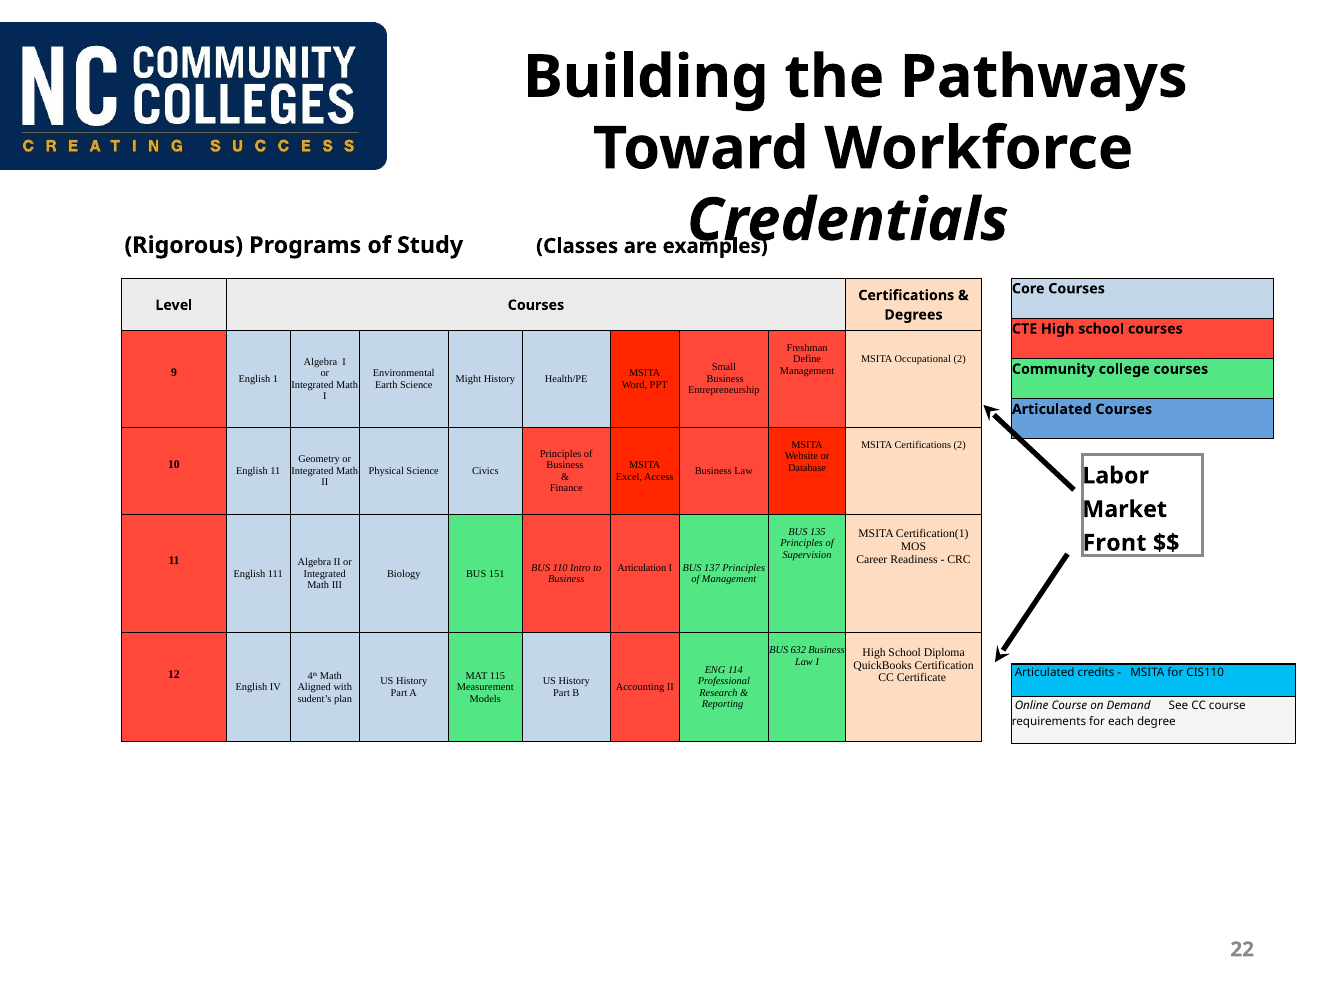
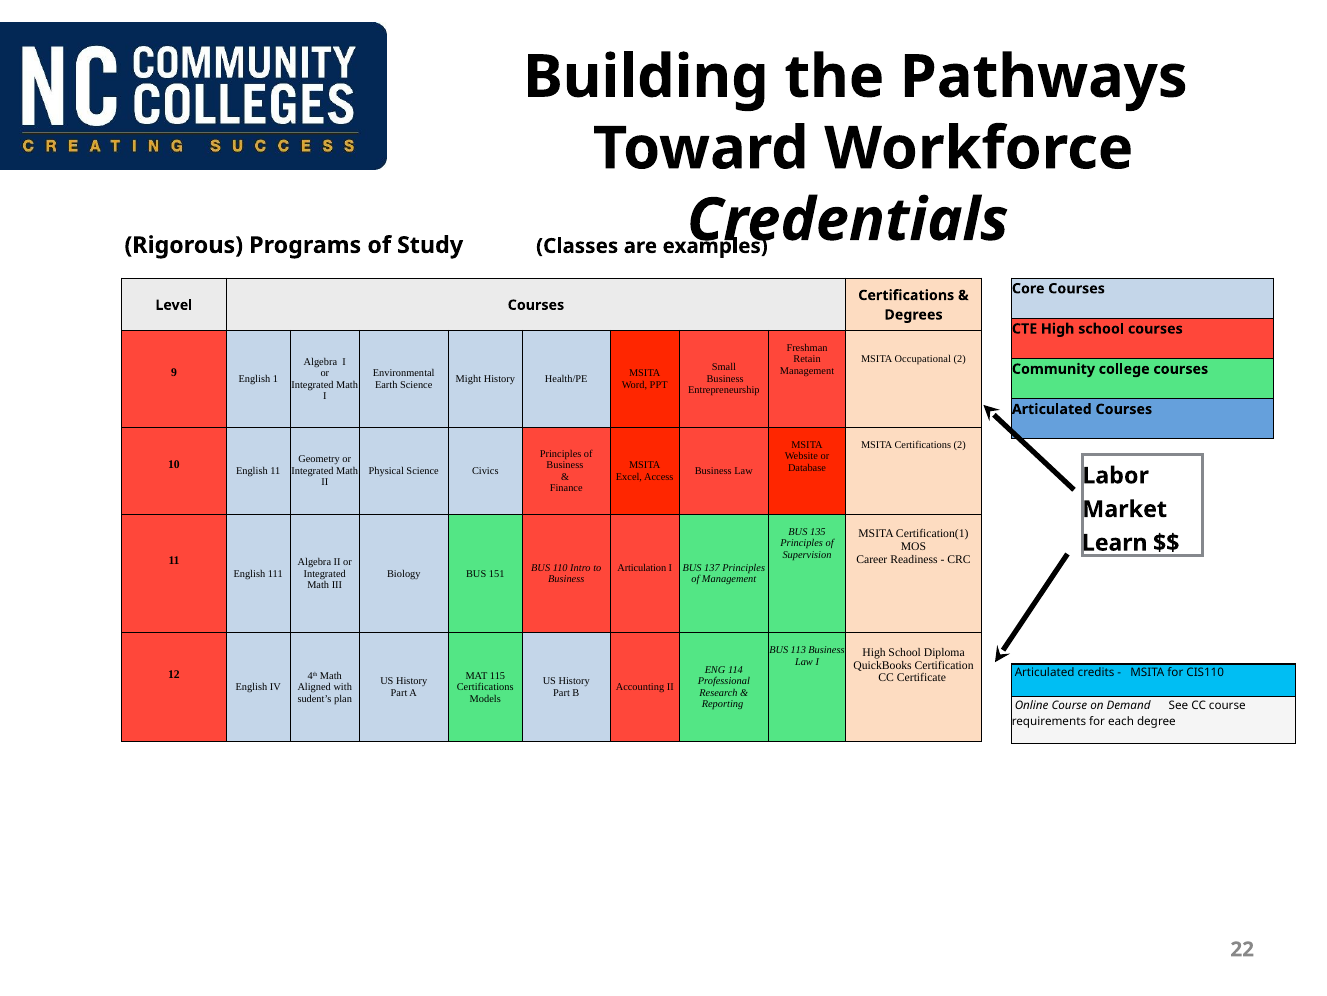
Define: Define -> Retain (807, 359)
Front: Front -> Learn (1115, 543)
632: 632 -> 113 (798, 650)
Measurement: Measurement -> Certifications (485, 687)
